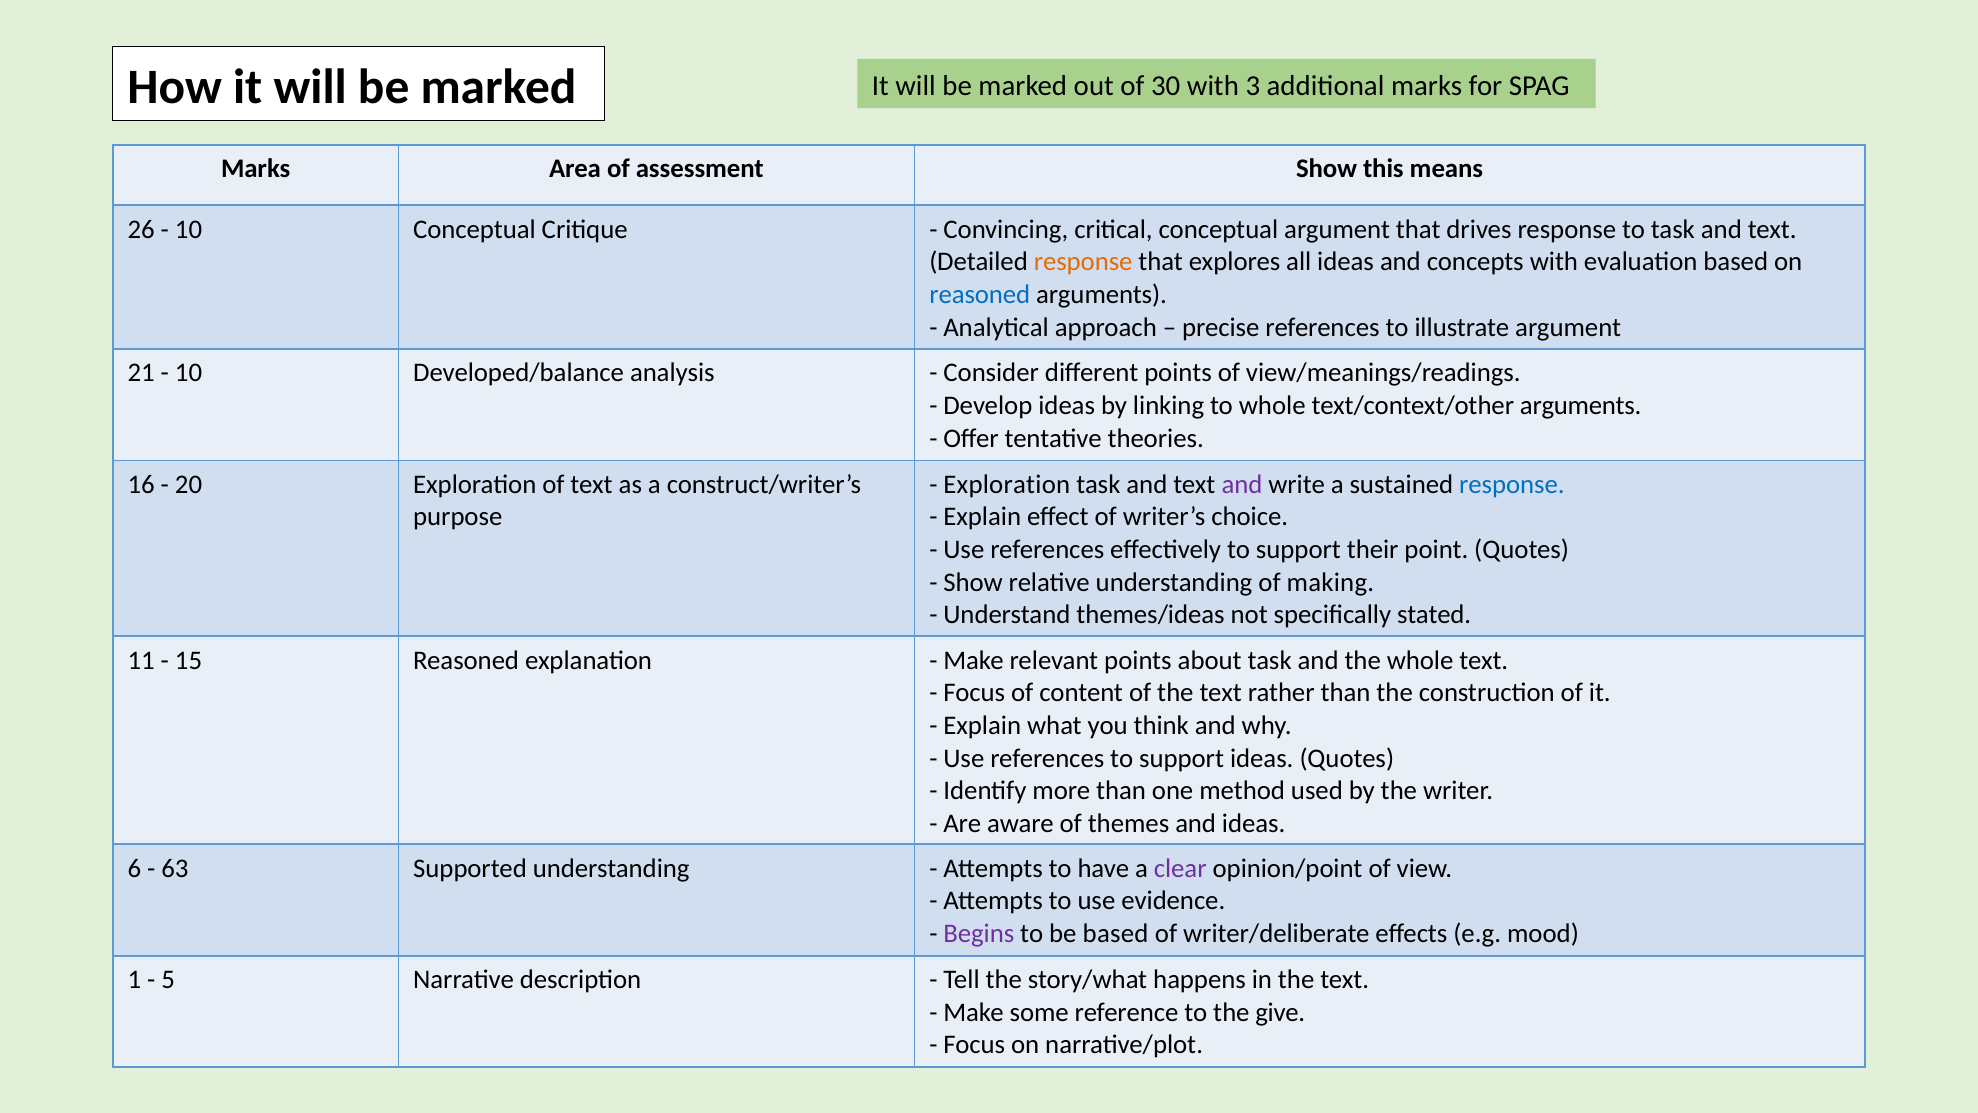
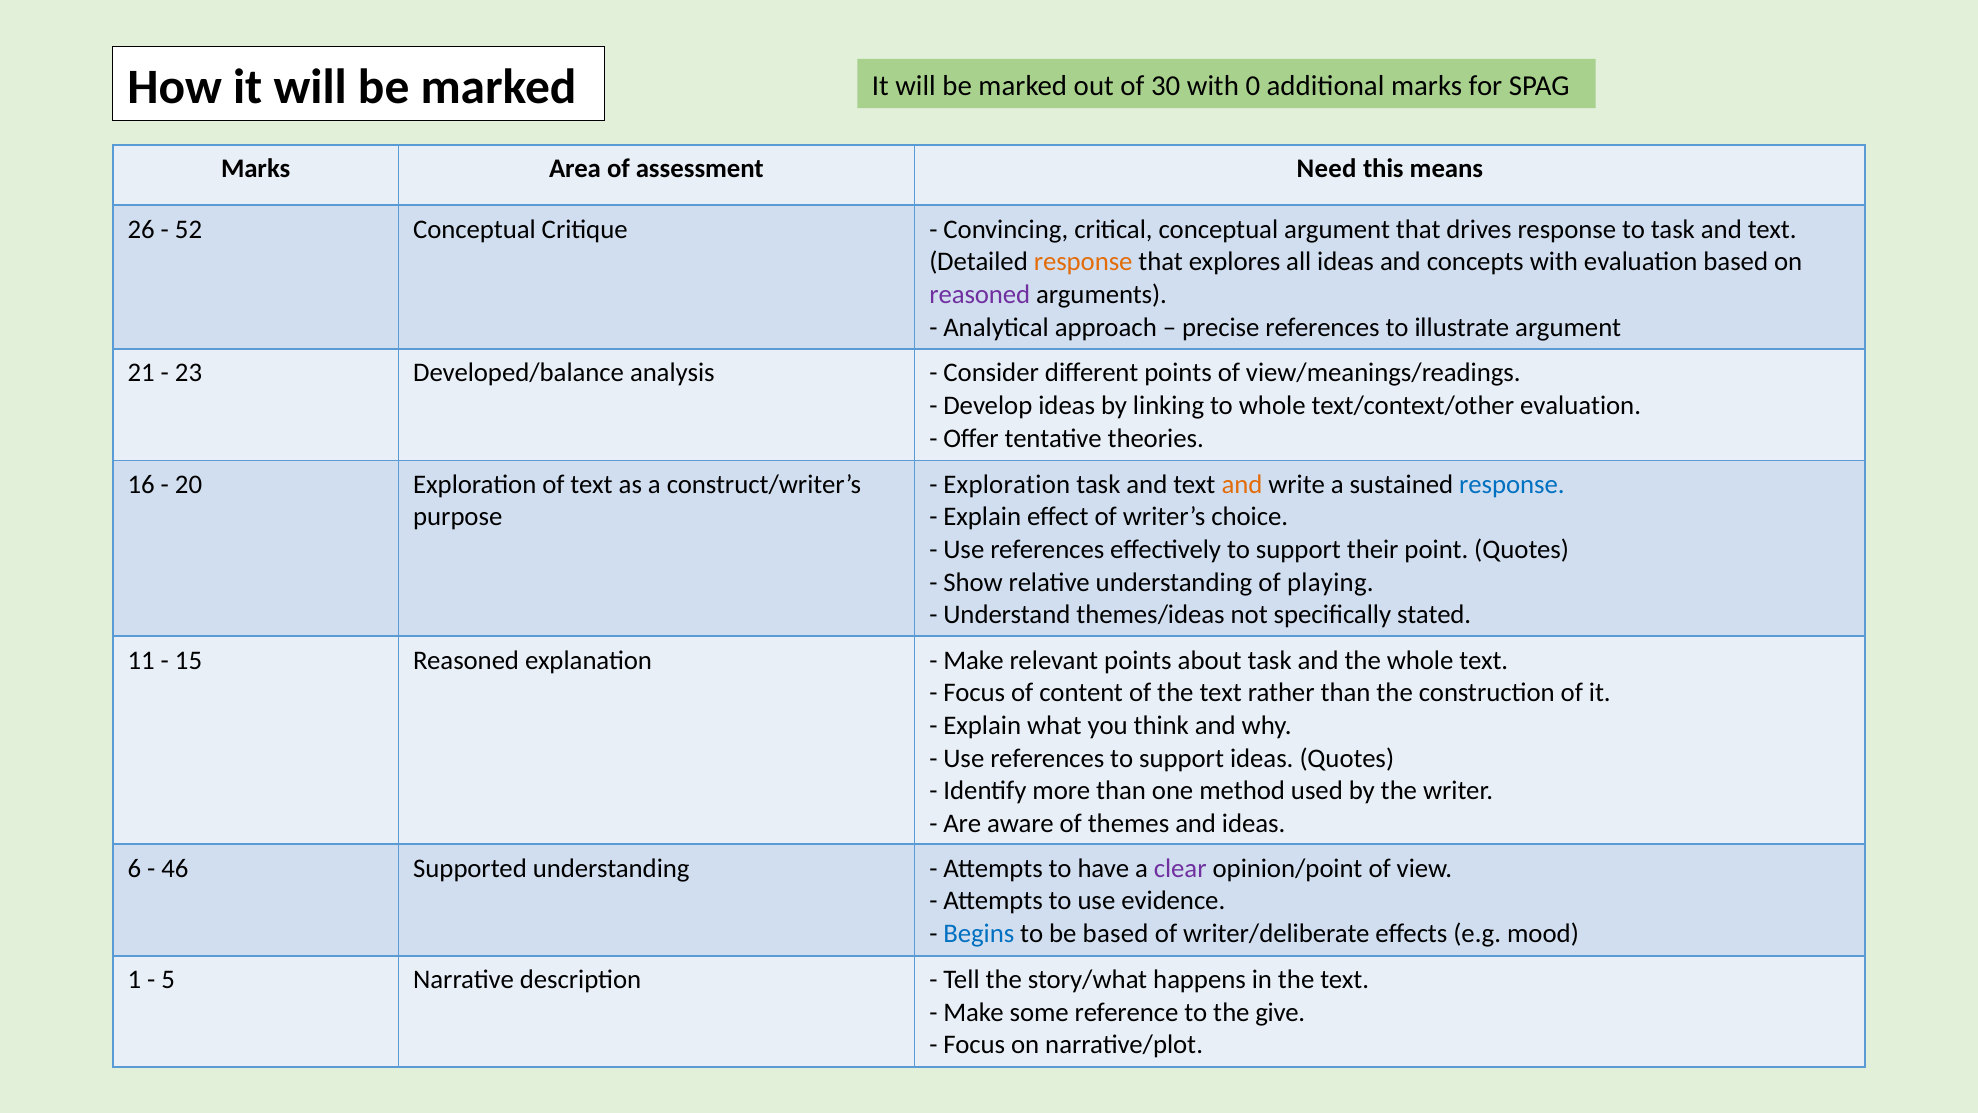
3: 3 -> 0 (1253, 86)
assessment Show: Show -> Need (1326, 169)
10: 10 -> 52 (189, 229)
reasoned colour: blue -> purple (980, 295)
10: 10 -> 23 (189, 373)
text/context/other arguments: arguments -> evaluation (1581, 405)
and colour: purple -> orange (1242, 484)
making: making -> playing (1330, 582)
63: 63 -> 46 (175, 868)
Begins colour: purple -> blue (979, 933)
